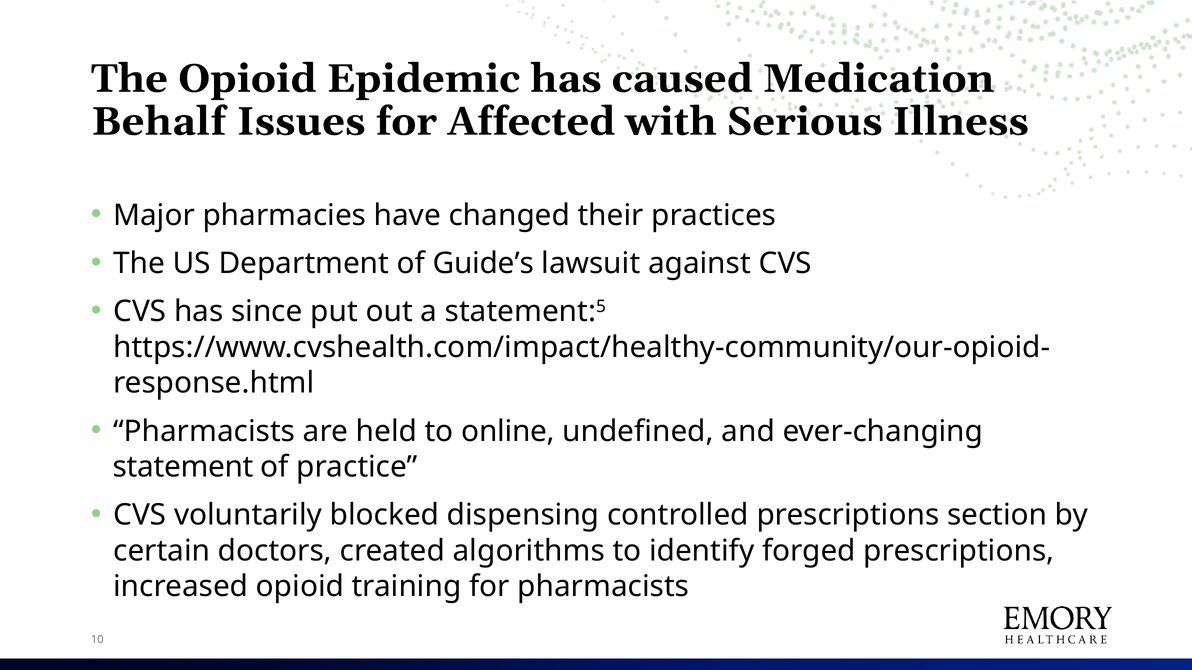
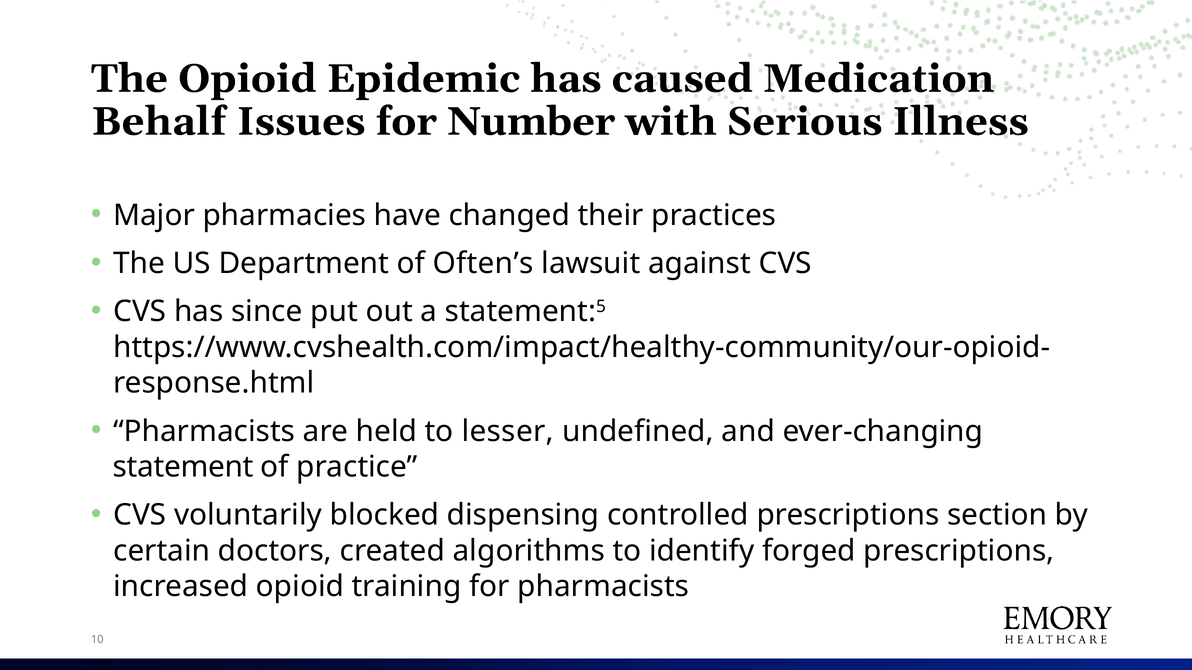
Affected: Affected -> Number (531, 122)
Guide’s: Guide’s -> Often’s (483, 264)
online: online -> lesser (508, 431)
